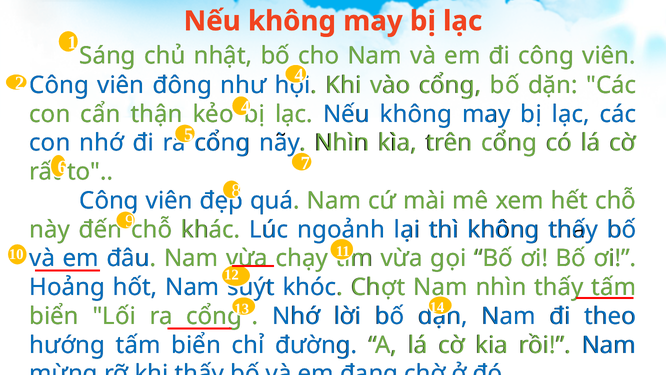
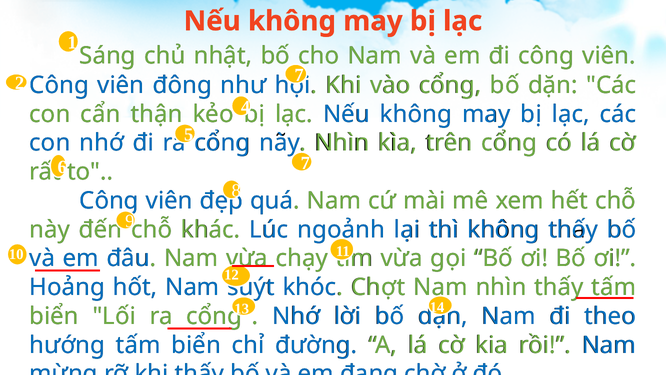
2 4: 4 -> 7 (299, 75)
